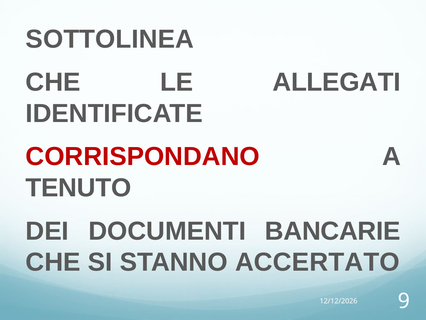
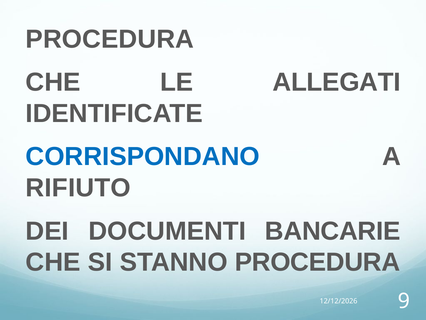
SOTTOLINEA: SOTTOLINEA -> PROCEDURA (110, 39)
CORRISPONDANO colour: red -> blue (143, 156)
TENUTO: TENUTO -> RIFIUTO (78, 188)
STANNO ACCERTATO: ACCERTATO -> PROCEDURA (318, 262)
